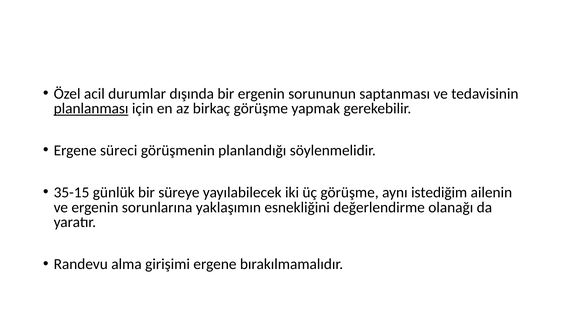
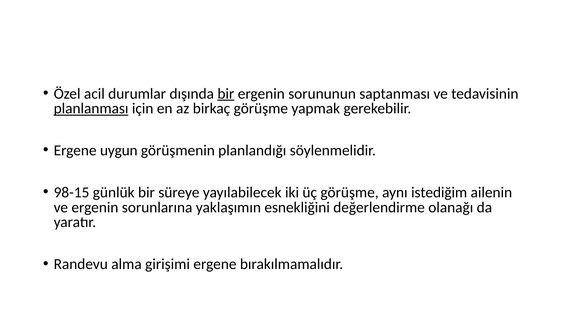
bir underline: none -> present (226, 94)
süreci: süreci -> uygun (119, 150)
35-15: 35-15 -> 98-15 (71, 192)
